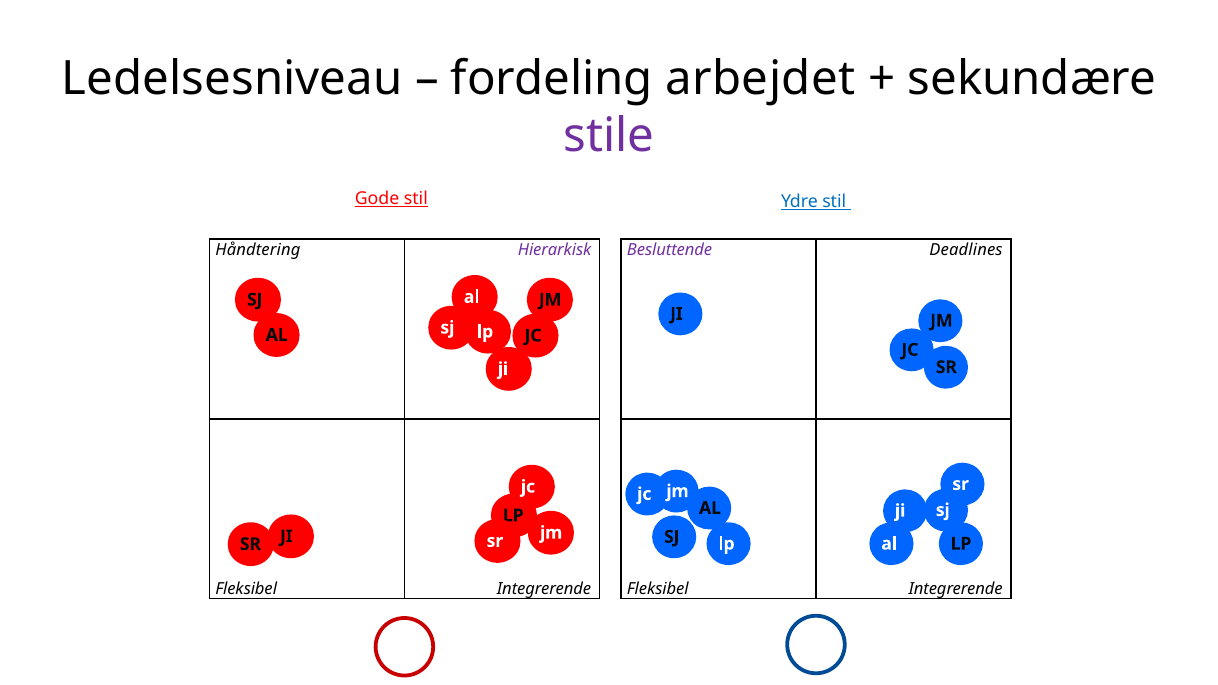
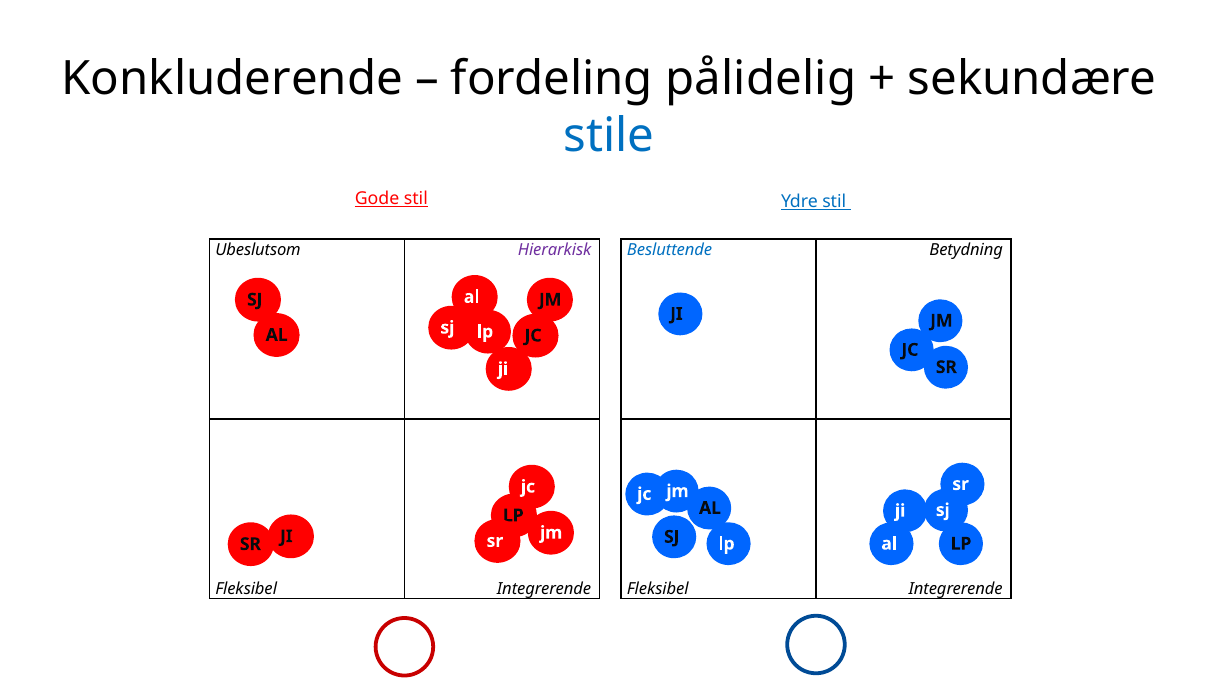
Ledelsesniveau: Ledelsesniveau -> Konkluderende (232, 79)
arbejdet: arbejdet -> pålidelig (761, 79)
stile colour: purple -> blue (609, 136)
Håndtering: Håndtering -> Ubeslutsom (258, 250)
Besluttende colour: purple -> blue (670, 250)
Deadlines: Deadlines -> Betydning (966, 250)
